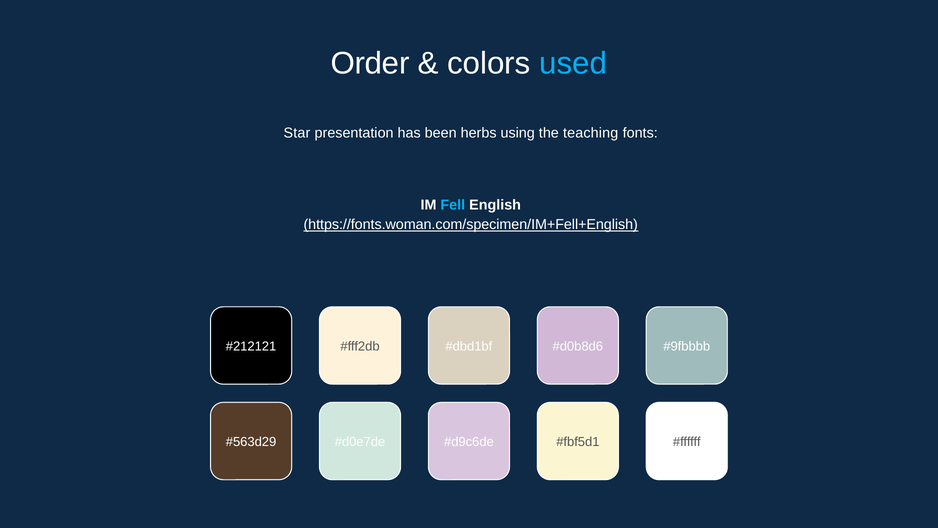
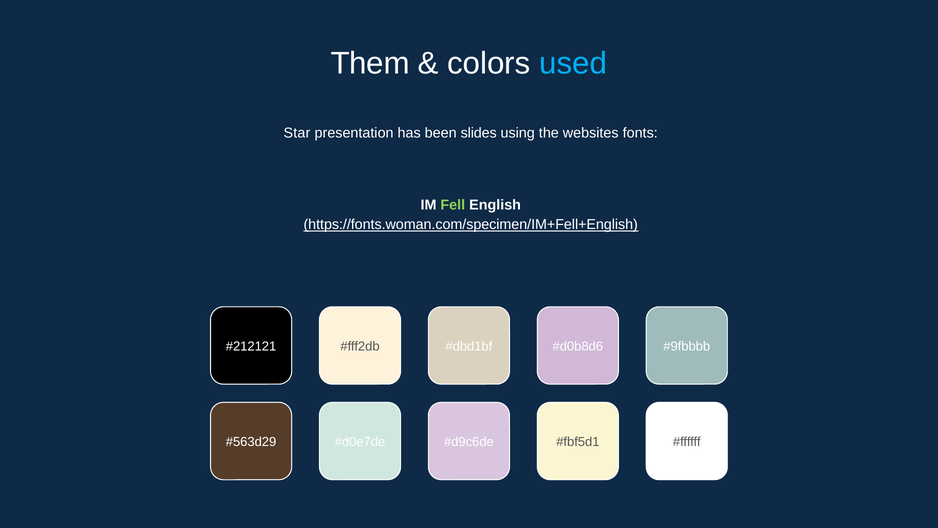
Order: Order -> Them (370, 64)
herbs: herbs -> slides (479, 133)
teaching: teaching -> websites (591, 133)
Fell colour: light blue -> light green (453, 205)
